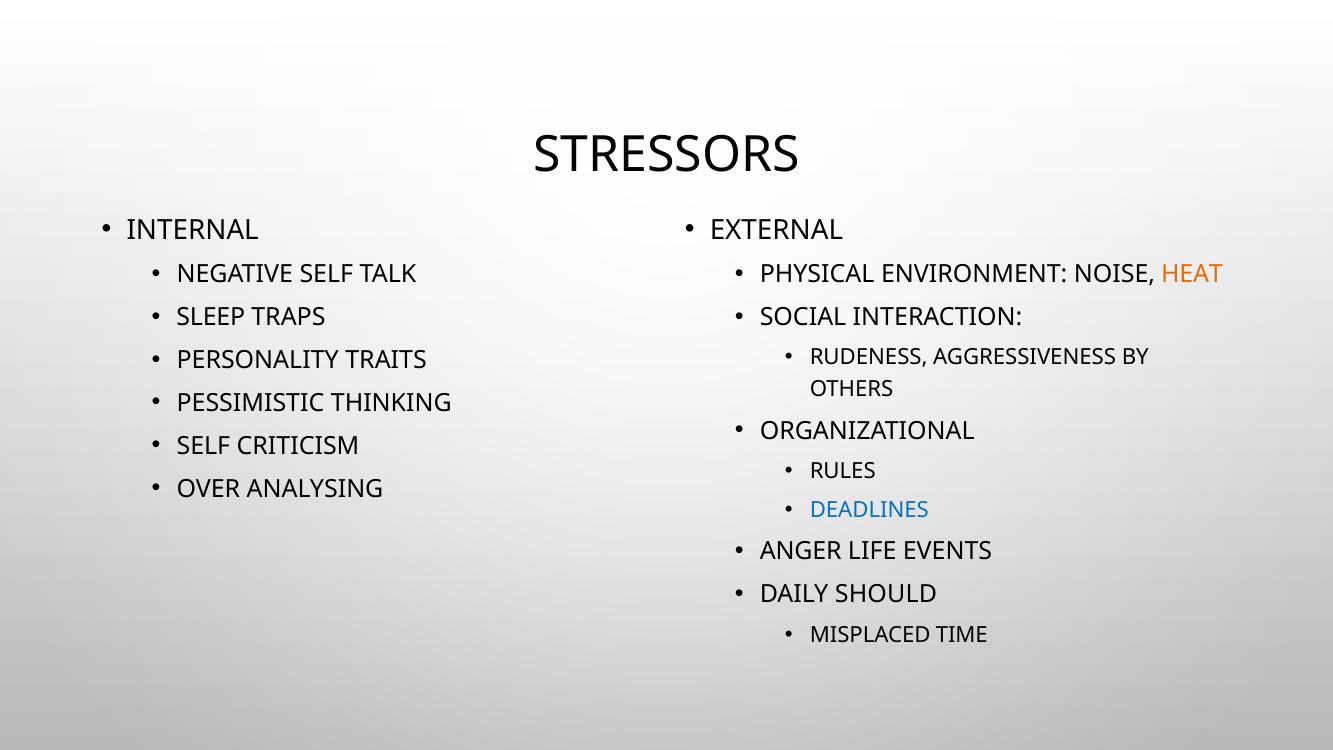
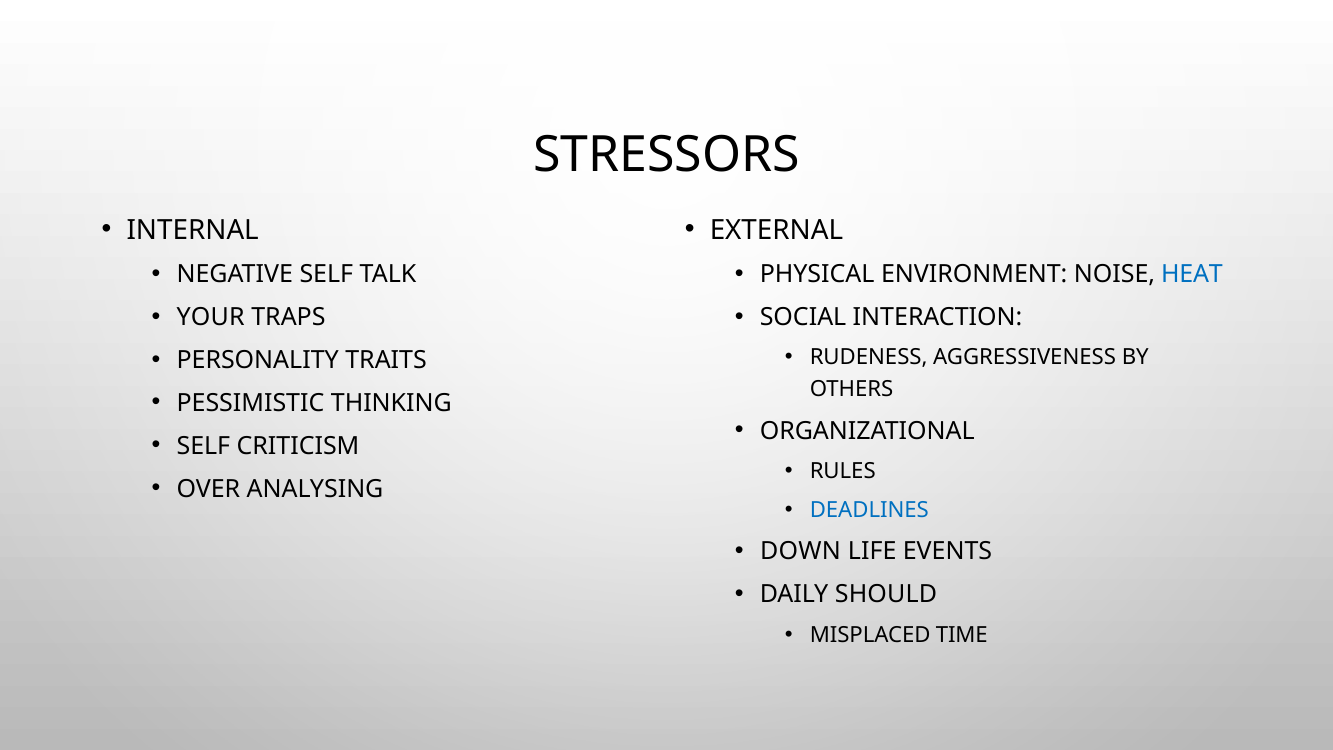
HEAT colour: orange -> blue (1192, 274)
SLEEP: SLEEP -> YOUR (211, 317)
ANGER: ANGER -> DOWN (801, 552)
